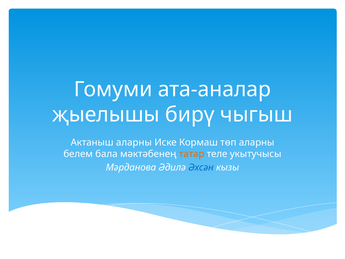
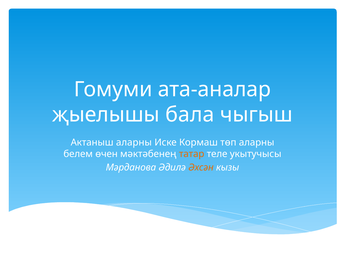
бирү: бирү -> бала (190, 115)
бала: бала -> өчен (106, 154)
Әхсән colour: blue -> orange (201, 167)
